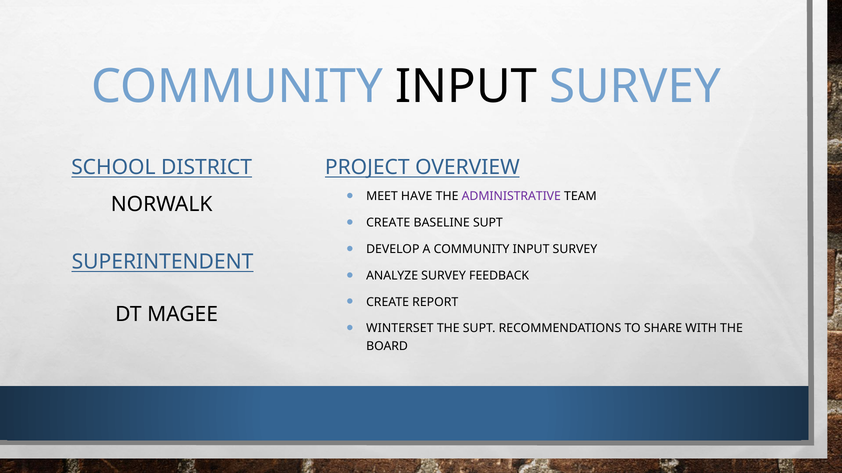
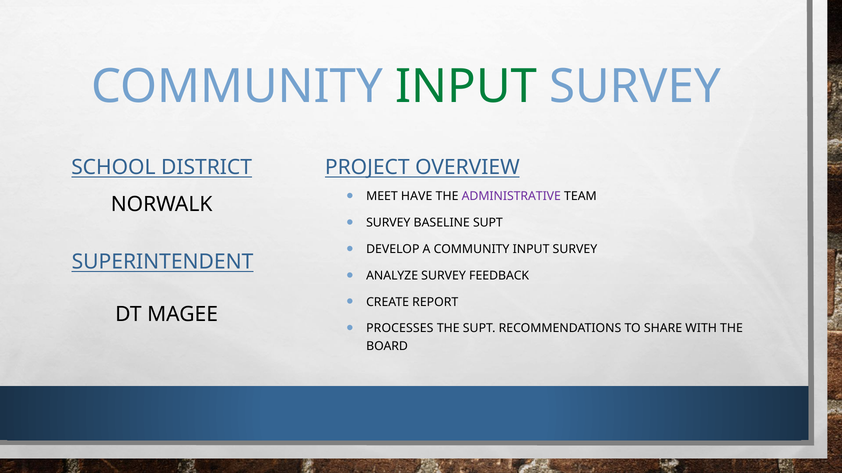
INPUT colour: black -> green (466, 87)
CREATE: CREATE -> SURVEY (388, 223)
WINTERSET: WINTERSET -> PROCESSES (400, 329)
